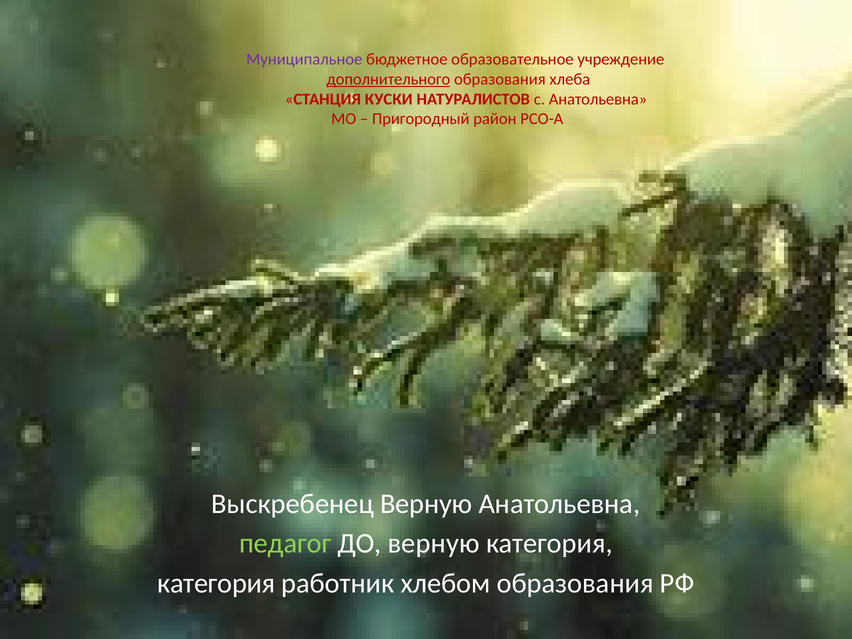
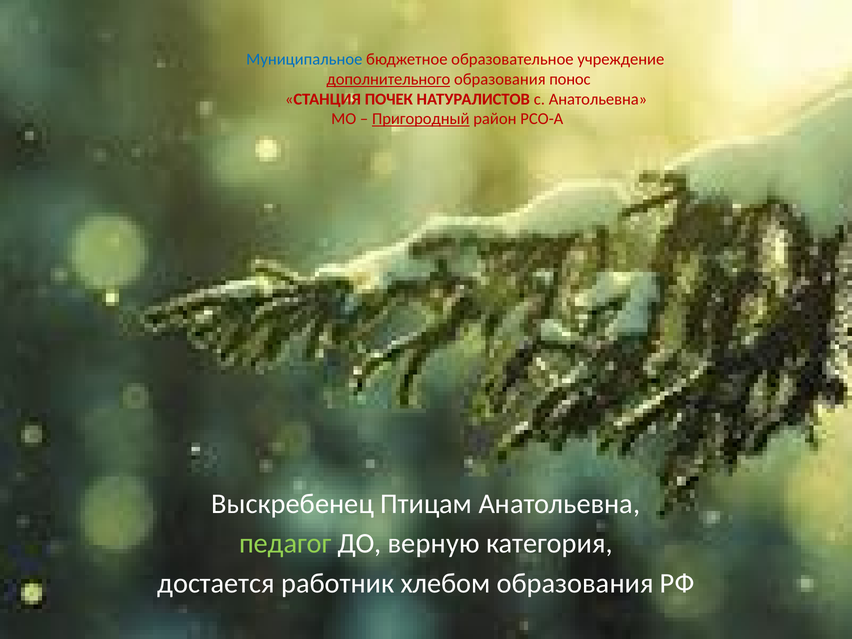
Муниципальное colour: purple -> blue (304, 59)
хлеба: хлеба -> понос (570, 79)
КУСКИ: КУСКИ -> ПОЧЕК (389, 99)
Пригородный underline: none -> present (421, 119)
Выскребенец Верную: Верную -> Птицам (426, 504)
категория: категория -> достается (216, 583)
